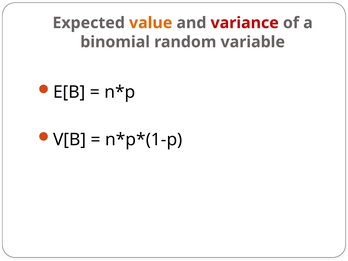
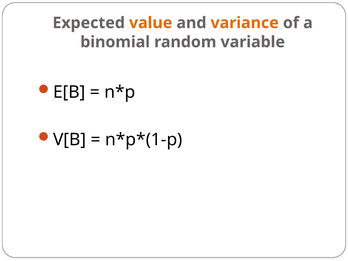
variance colour: red -> orange (245, 23)
